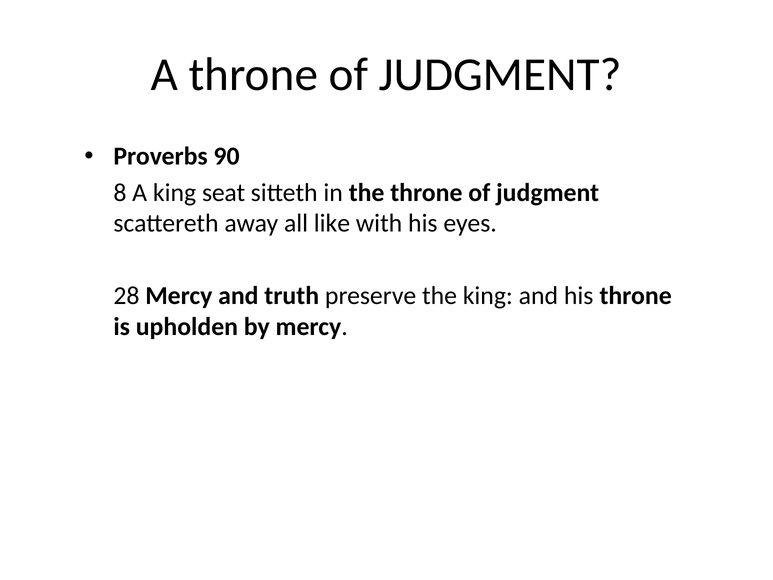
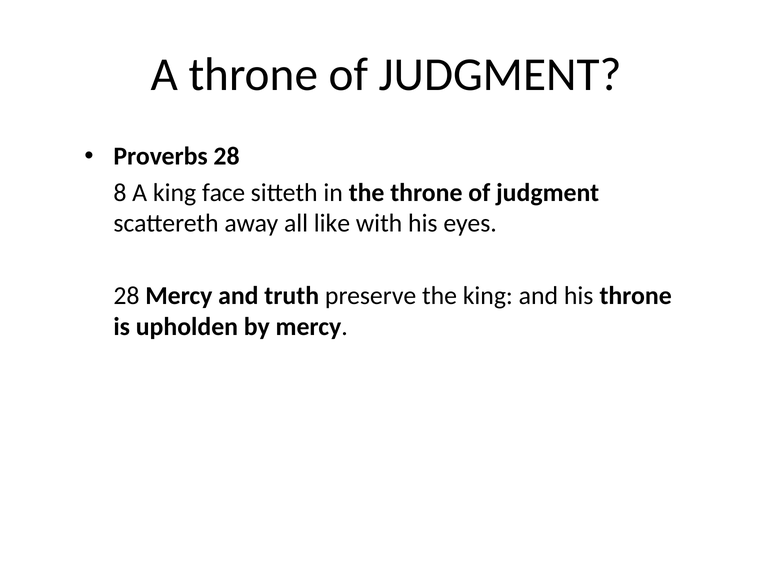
Proverbs 90: 90 -> 28 (227, 156)
seat: seat -> face (224, 192)
